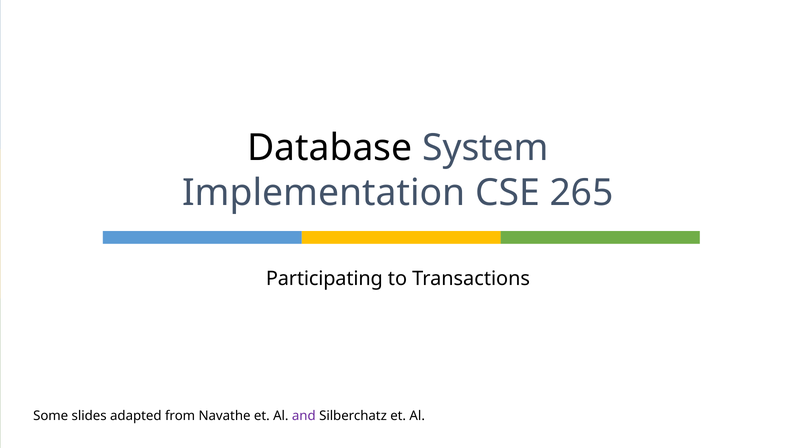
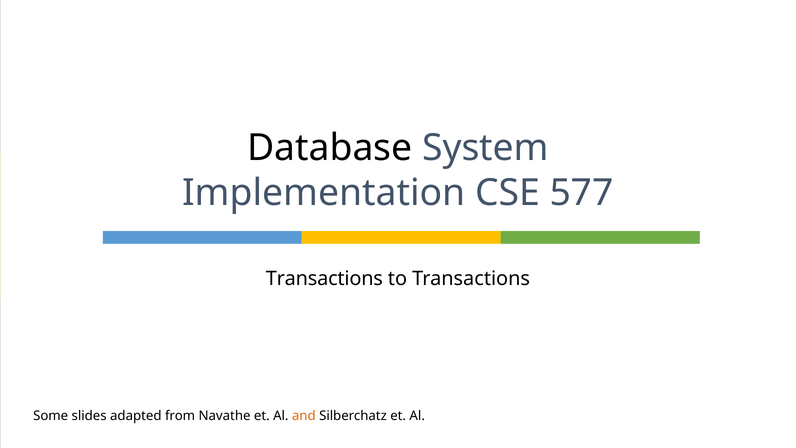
265: 265 -> 577 (582, 193)
Participating: Participating -> Transactions (324, 278)
and colour: purple -> orange (304, 415)
